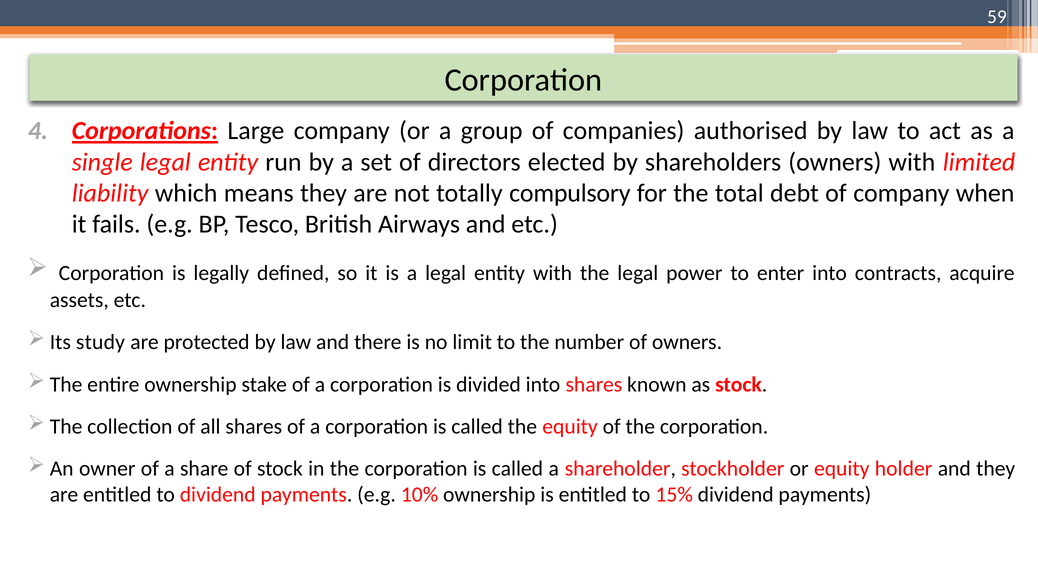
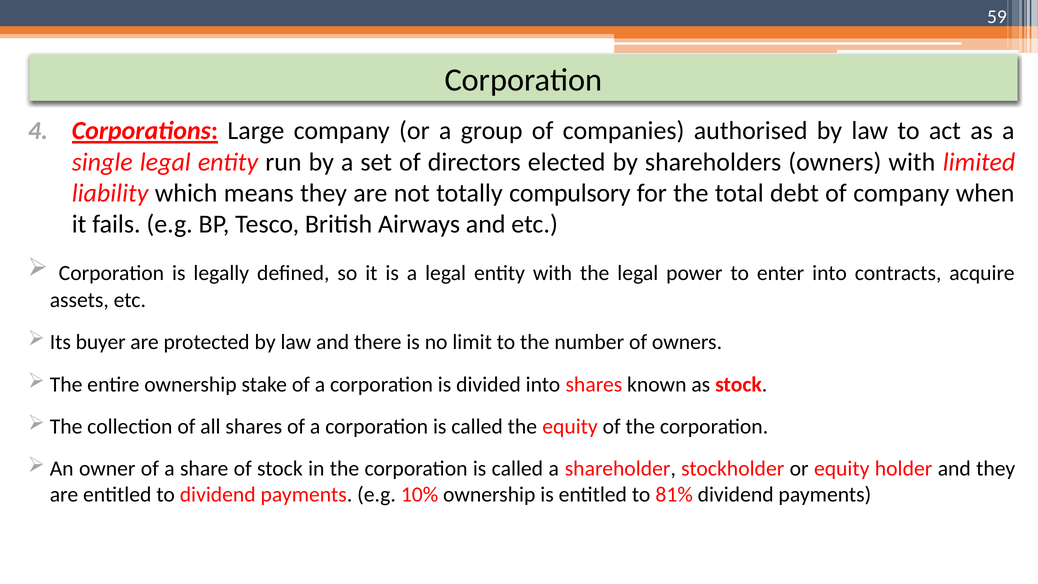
study: study -> buyer (101, 342)
15%: 15% -> 81% (674, 495)
